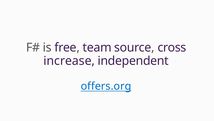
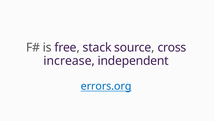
team: team -> stack (97, 47)
offers.org: offers.org -> errors.org (106, 86)
